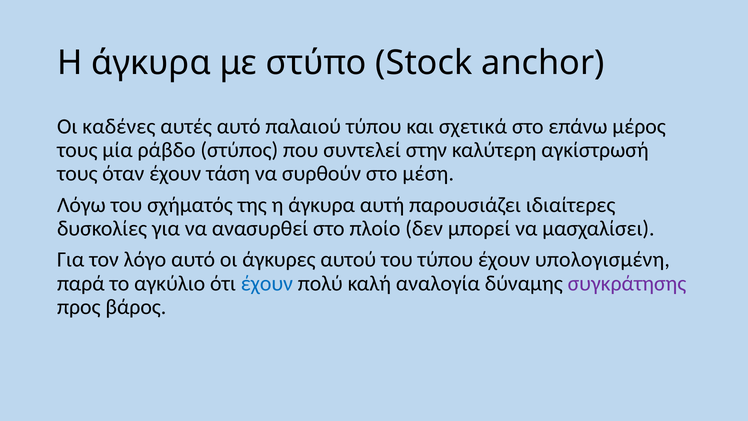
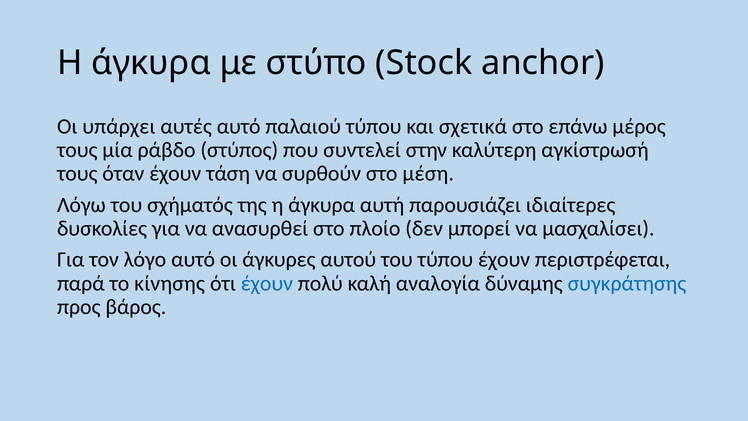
καδένες: καδένες -> υπάρχει (119, 126)
υπολογισμένη: υπολογισμένη -> περιστρέφεται (603, 260)
αγκύλιο: αγκύλιο -> κίνησης (170, 283)
συγκράτησης colour: purple -> blue (627, 283)
